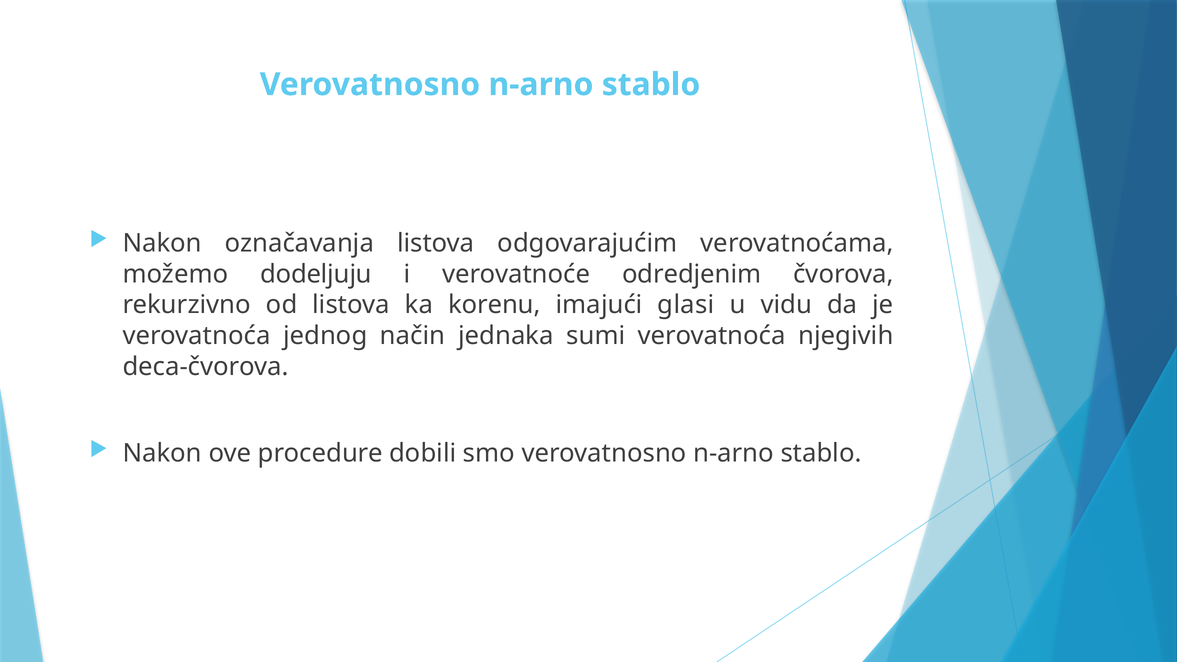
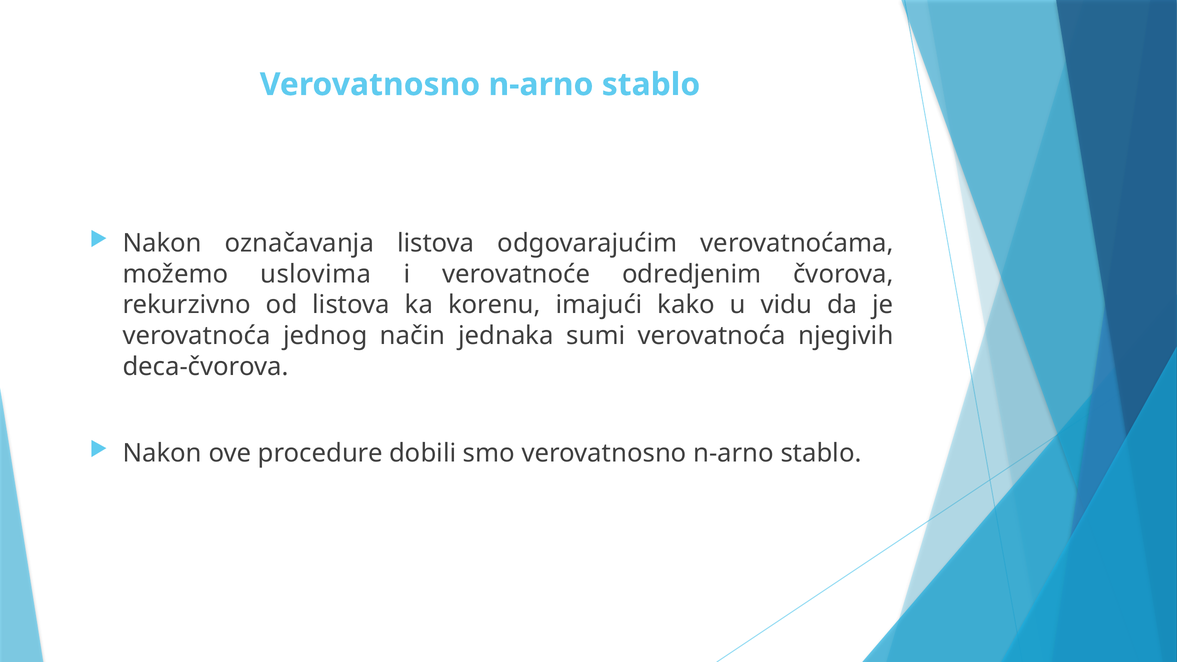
dodeljuju: dodeljuju -> uslovima (316, 274)
glasi: glasi -> kako (686, 305)
